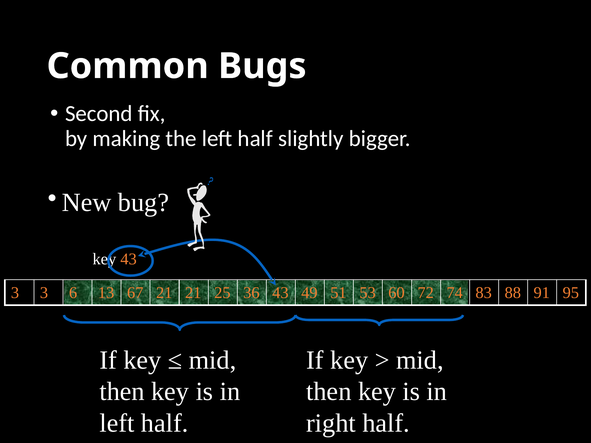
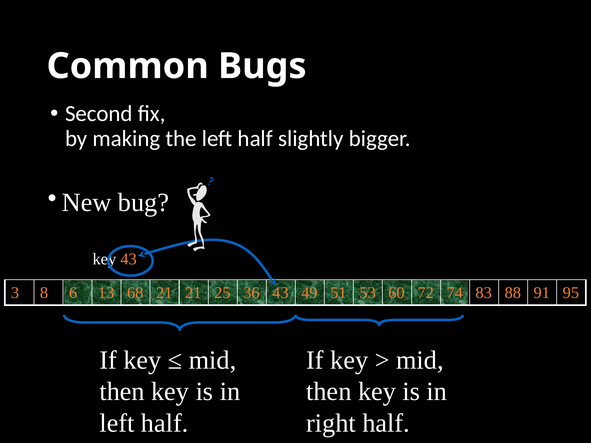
3 3: 3 -> 8 (44, 293)
67: 67 -> 68 (135, 293)
